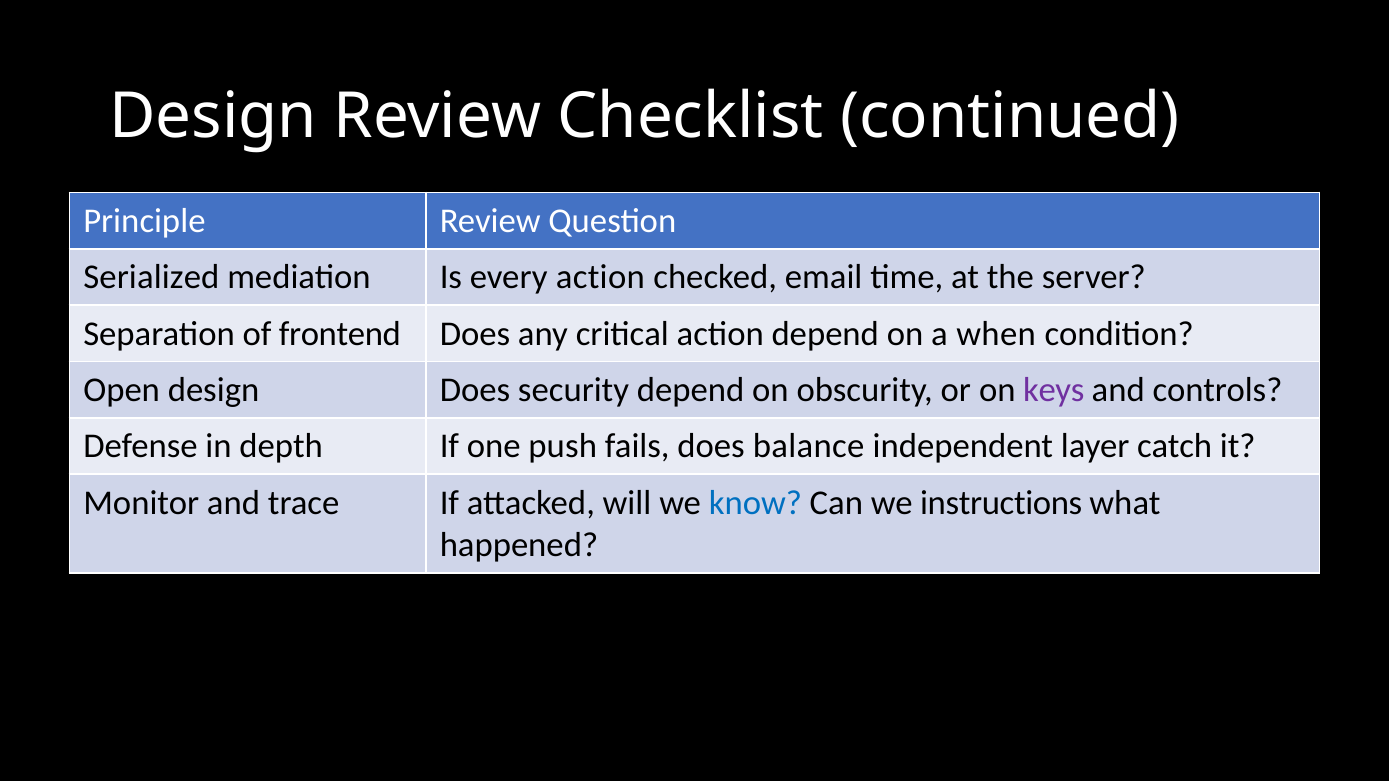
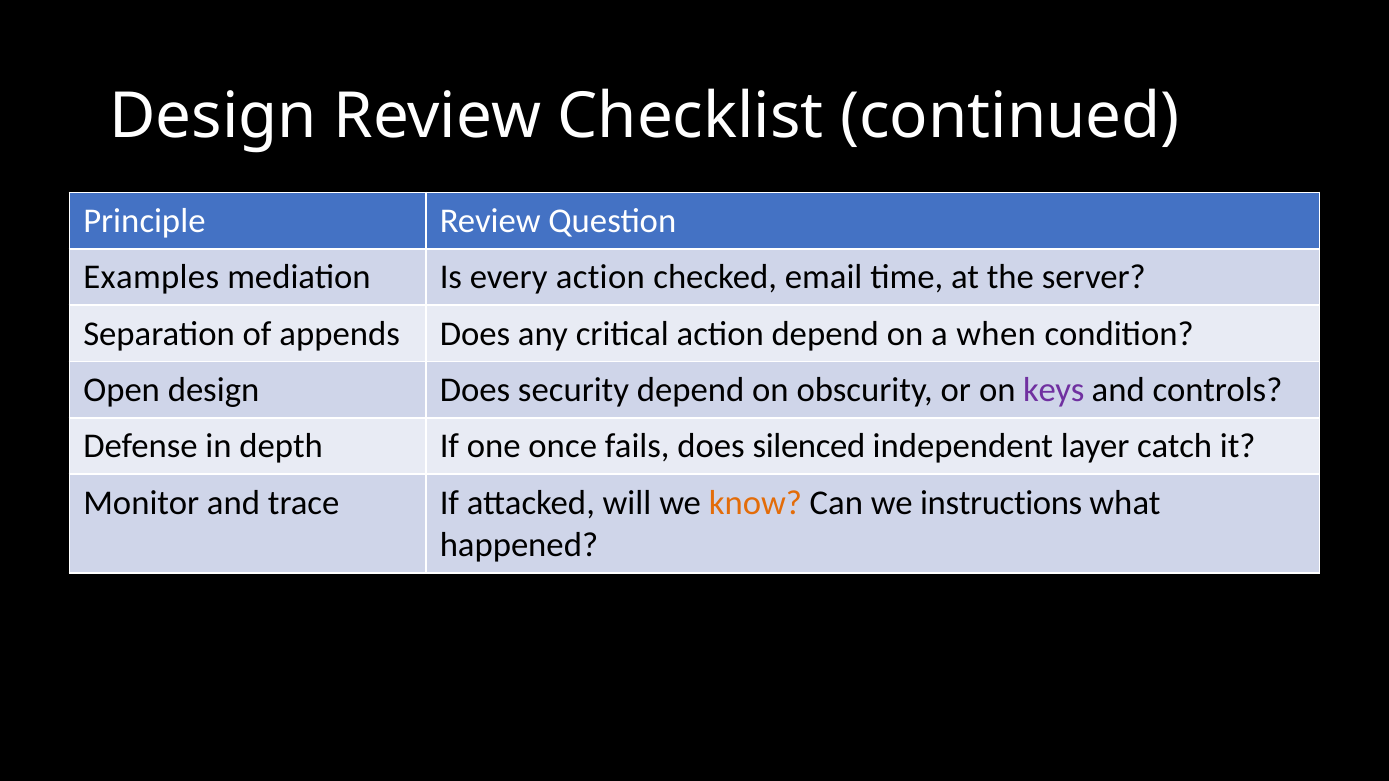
Serialized: Serialized -> Examples (151, 277)
frontend: frontend -> appends (340, 334)
push: push -> once (563, 446)
balance: balance -> silenced (809, 446)
know colour: blue -> orange (755, 503)
